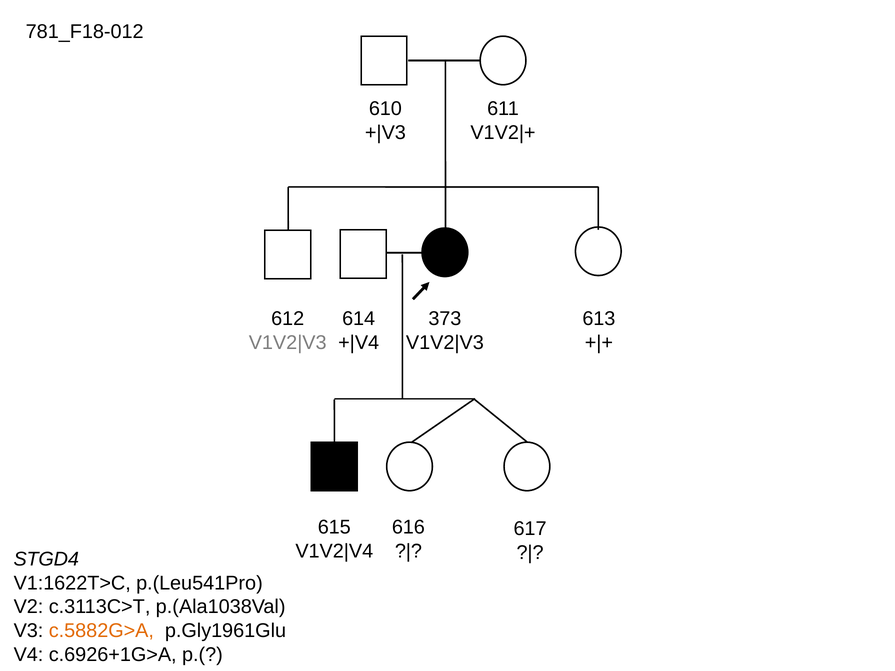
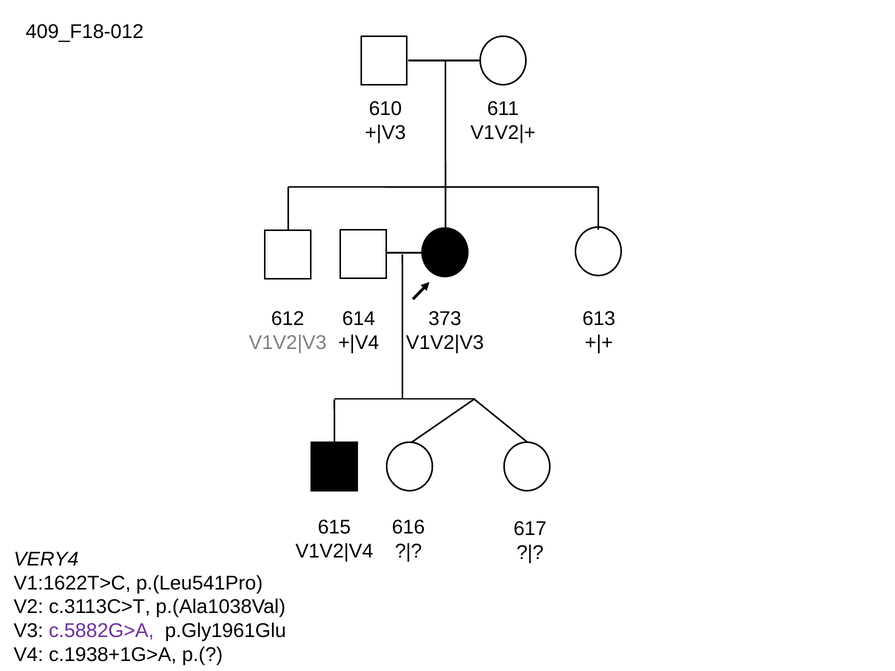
781_F18-012: 781_F18-012 -> 409_F18-012 (85, 32)
STGD4: STGD4 -> VERY4 (46, 559)
c.5882G>A colour: orange -> purple (101, 631)
c.6926+1G>A: c.6926+1G>A -> c.1938+1G>A (113, 655)
